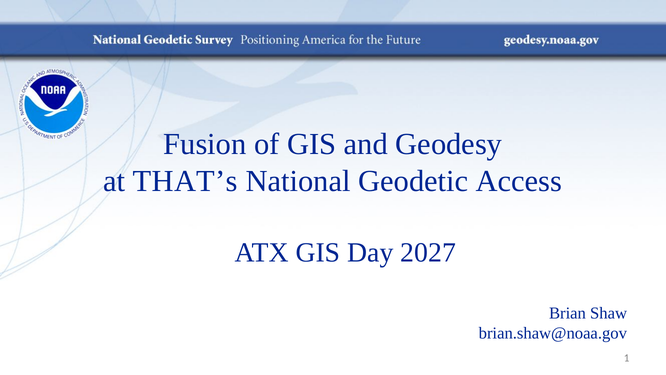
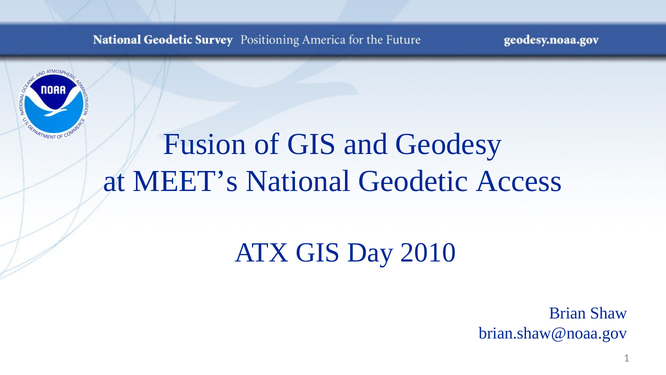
THAT’s: THAT’s -> MEET’s (185, 181)
2027: 2027 -> 2010 (428, 252)
